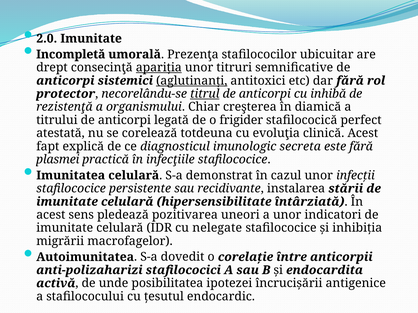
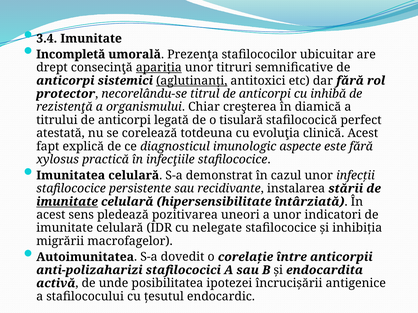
2.0: 2.0 -> 3.4 (47, 39)
titrul underline: present -> none (205, 94)
frigider: frigider -> tisulară (241, 120)
secreta: secreta -> aspecte (300, 147)
plasmei: plasmei -> xylosus (58, 160)
imunitate underline: none -> present (67, 202)
